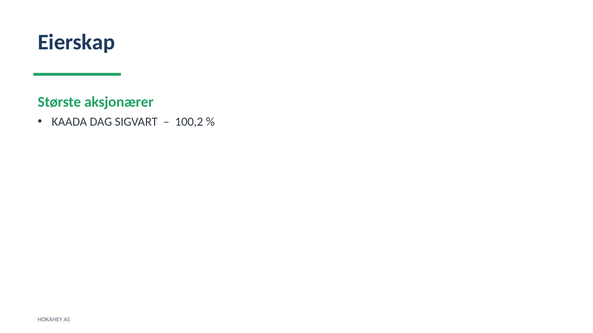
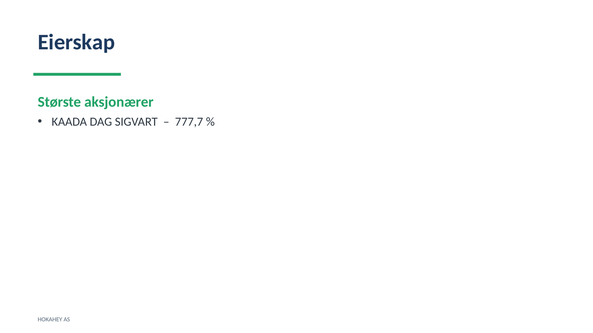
100,2: 100,2 -> 777,7 (189, 122)
